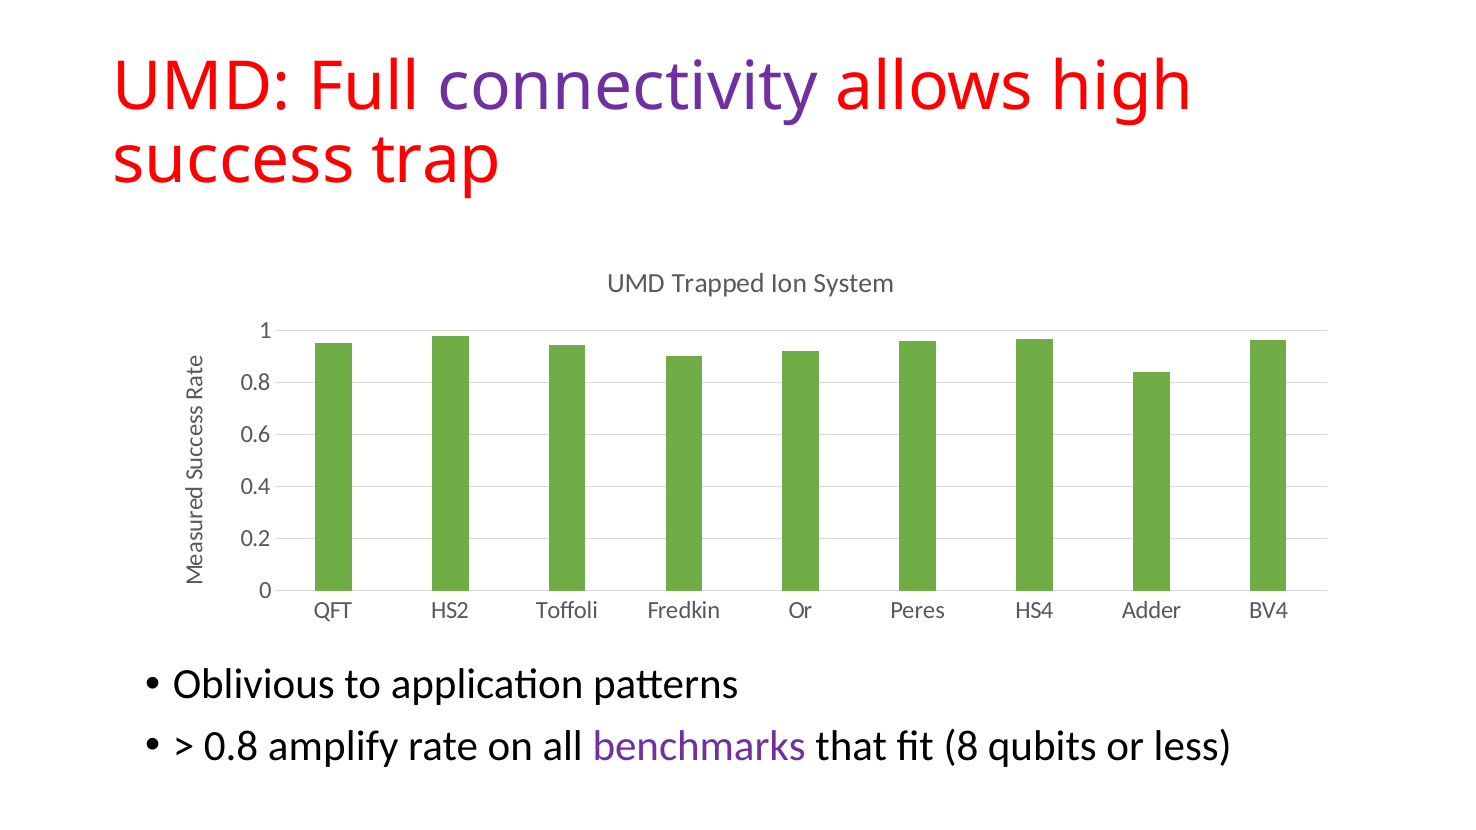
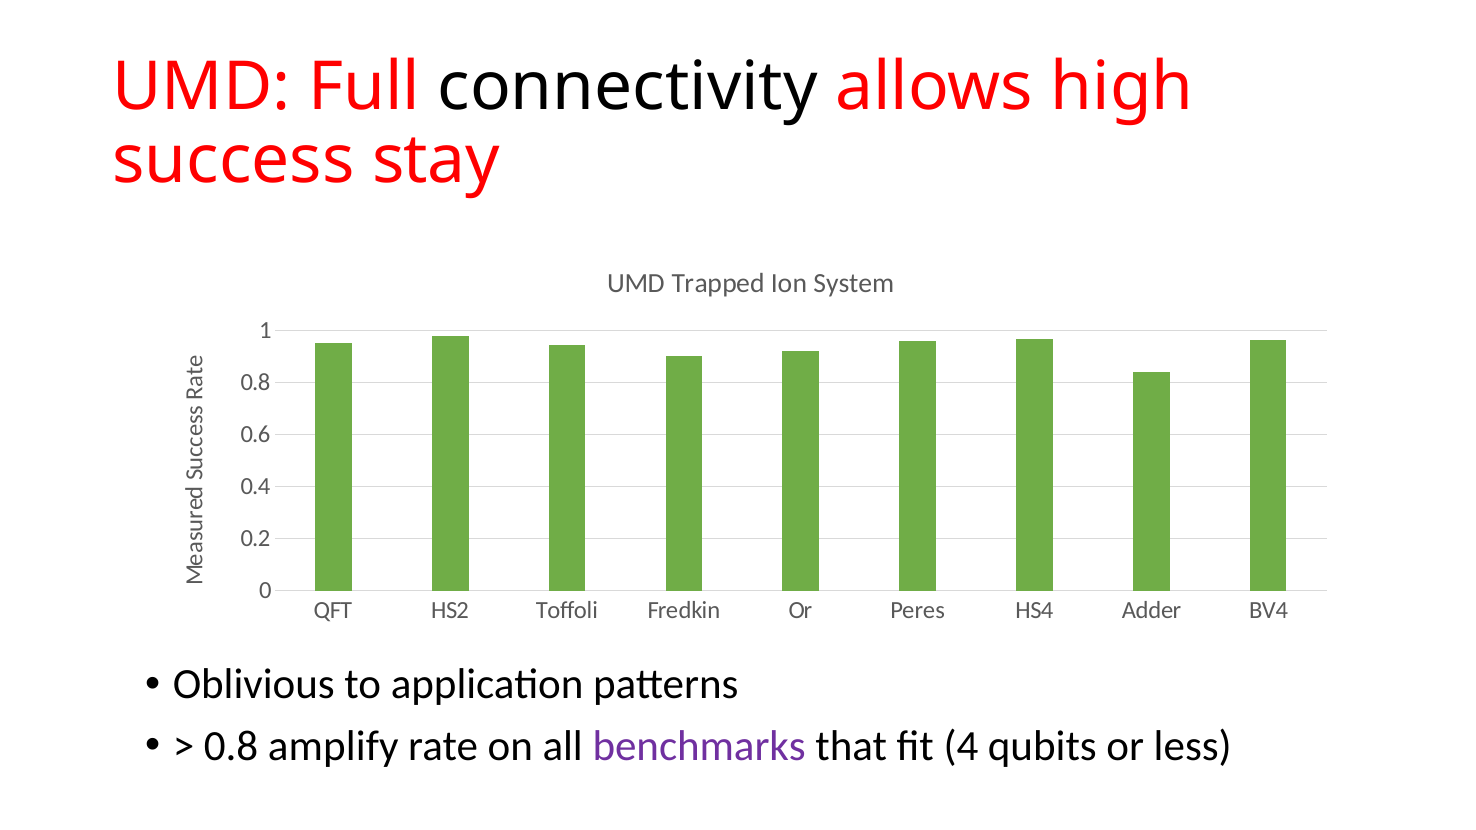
connectivity colour: purple -> black (628, 87)
trap: trap -> stay (436, 161)
8: 8 -> 4 (961, 746)
